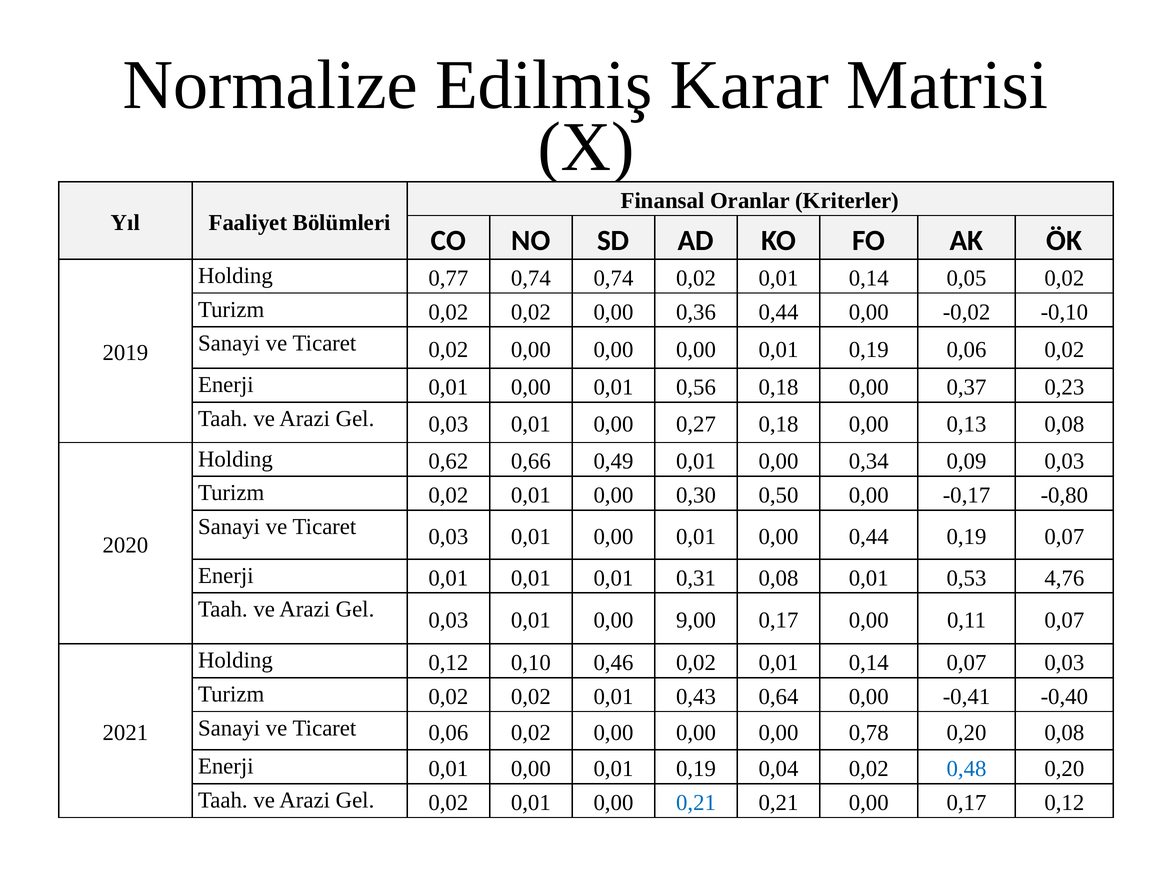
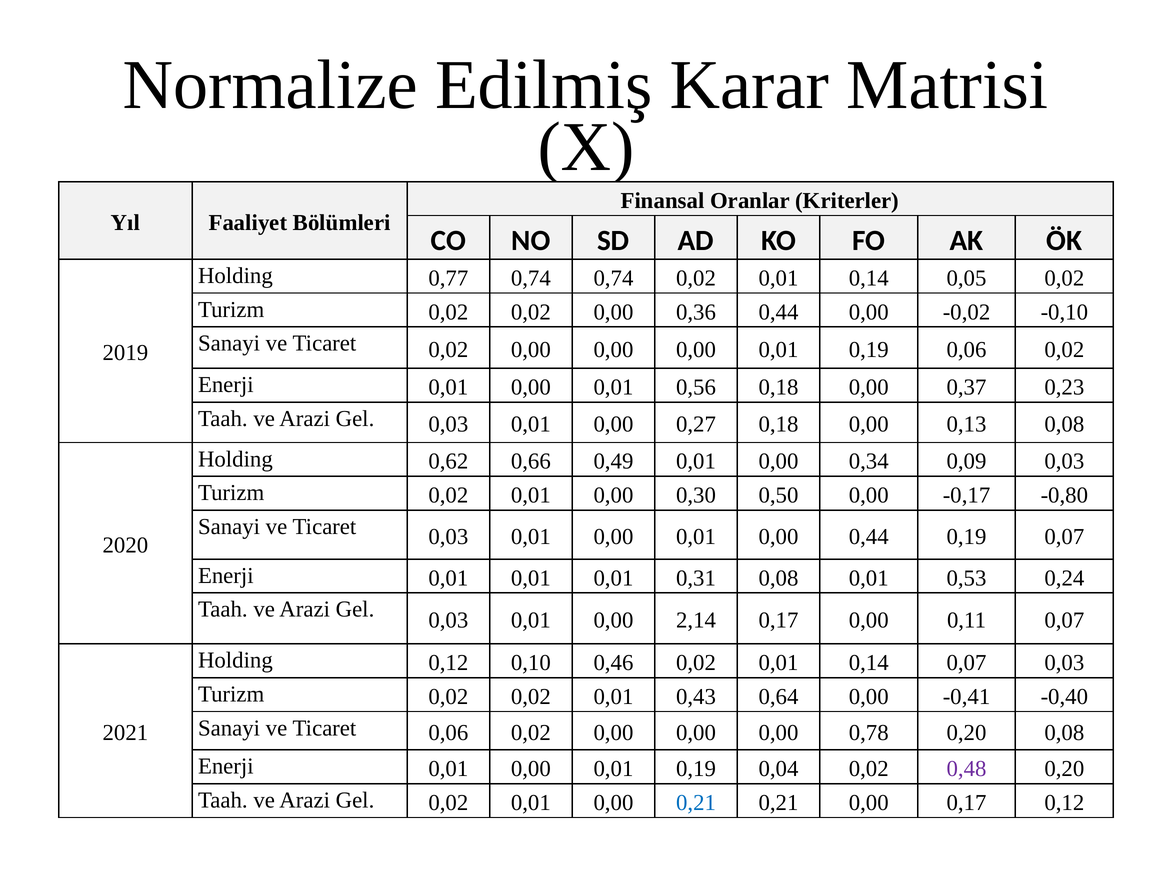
4,76: 4,76 -> 0,24 (1064, 578)
9,00: 9,00 -> 2,14 (696, 620)
0,48 colour: blue -> purple (967, 769)
